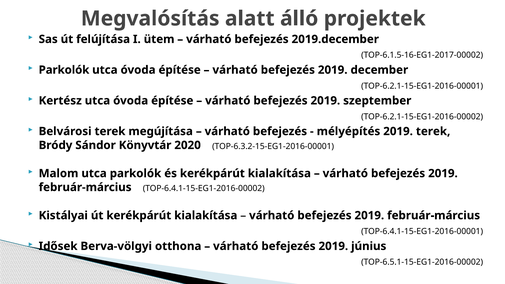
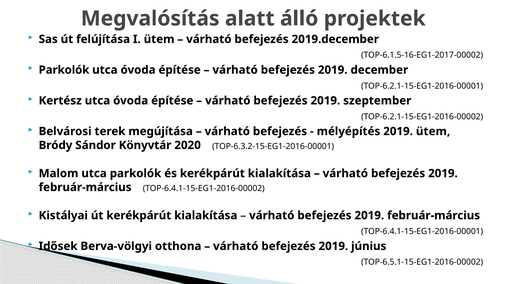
2019 terek: terek -> ütem (433, 131)
